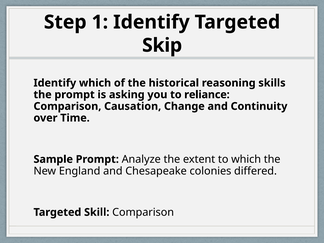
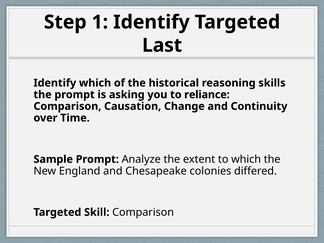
Skip: Skip -> Last (162, 45)
